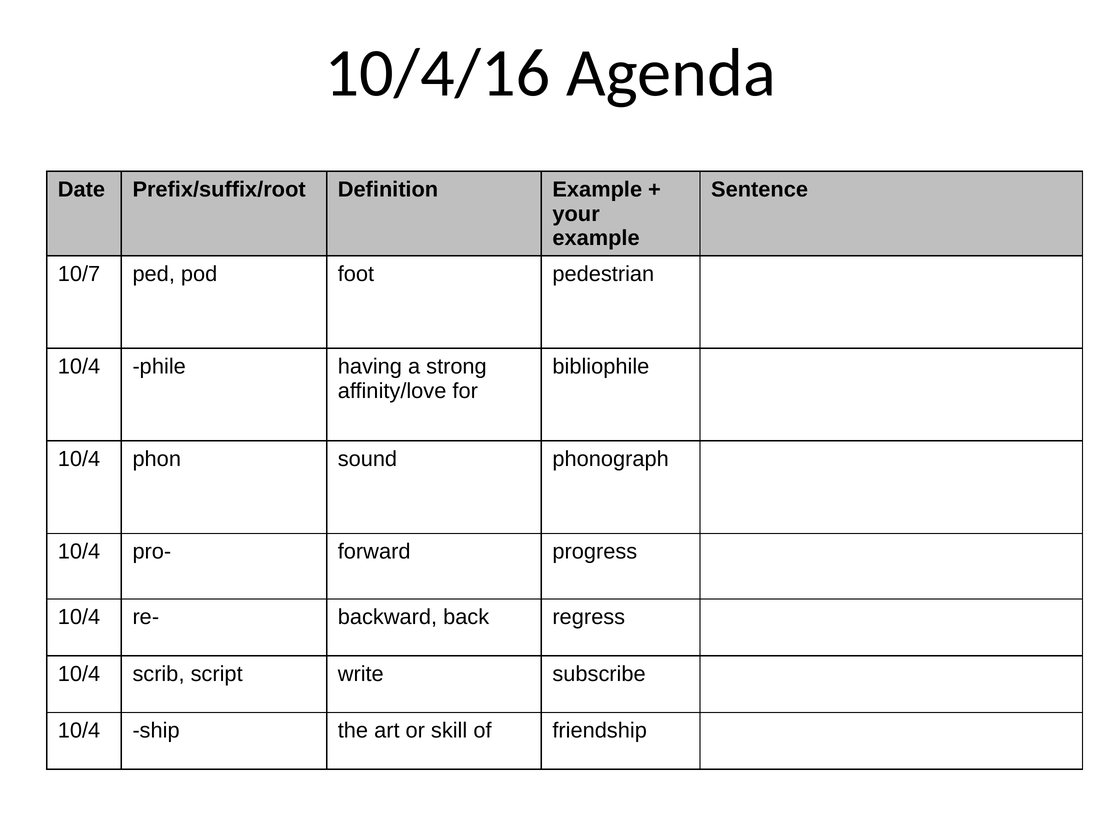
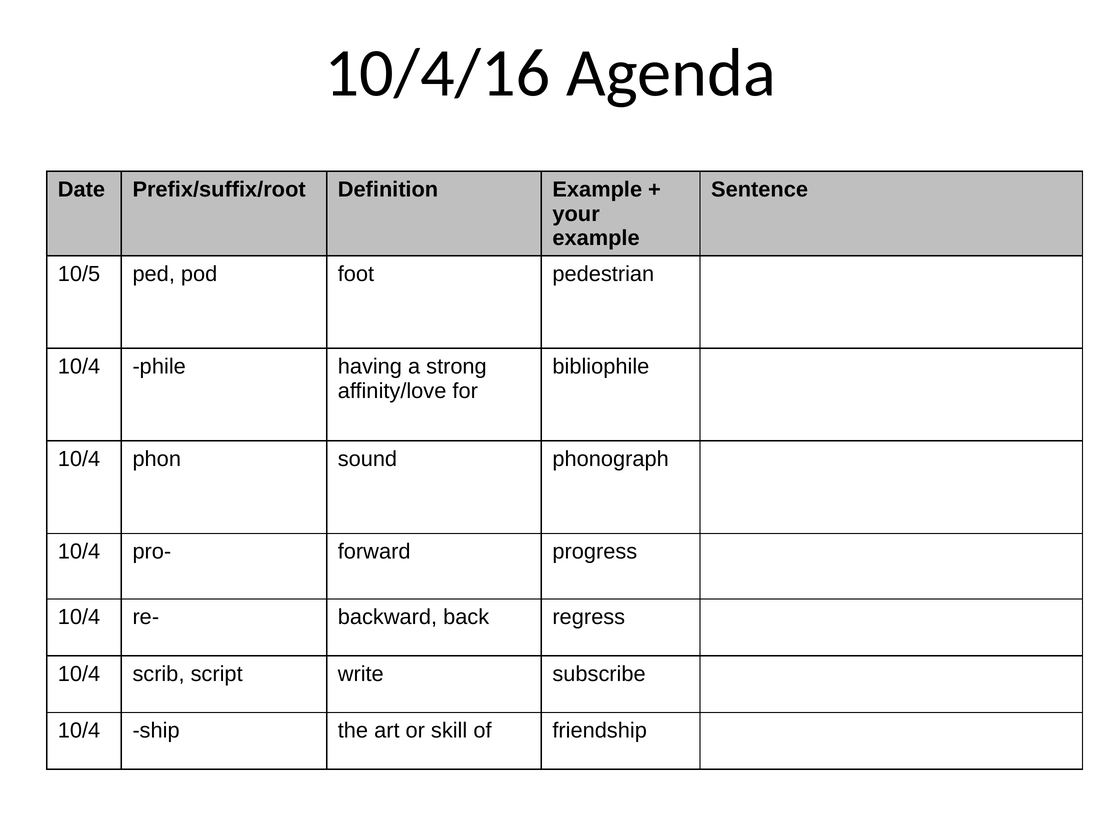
10/7: 10/7 -> 10/5 (79, 274)
